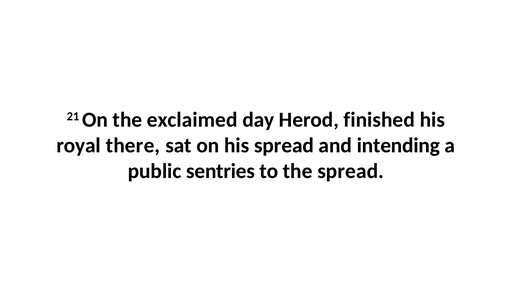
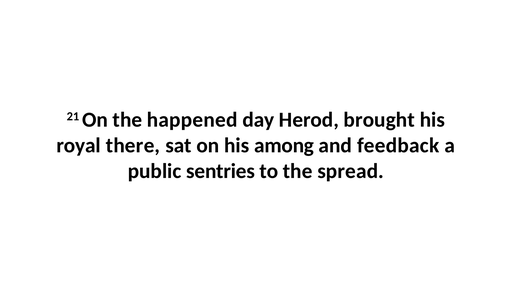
exclaimed: exclaimed -> happened (192, 120)
finished: finished -> brought (379, 120)
his spread: spread -> among (284, 145)
intending: intending -> feedback (398, 145)
